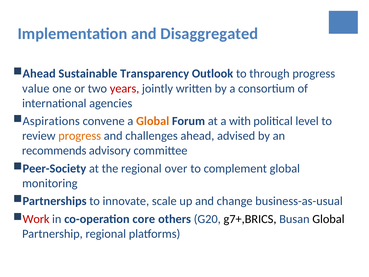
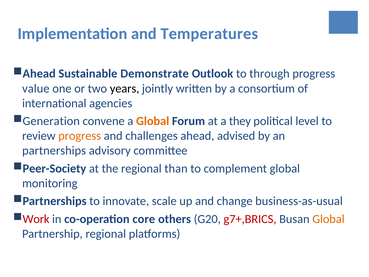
Disaggregated: Disaggregated -> Temperatures (209, 34)
Transparency: Transparency -> Demonstrate (155, 74)
years colour: red -> black (125, 88)
Aspirations: Aspirations -> Generation (51, 121)
with: with -> they (240, 121)
recommends: recommends -> partnerships (54, 150)
over: over -> than (176, 168)
g7+,BRICS colour: black -> red (250, 219)
Global colour: black -> orange (328, 219)
